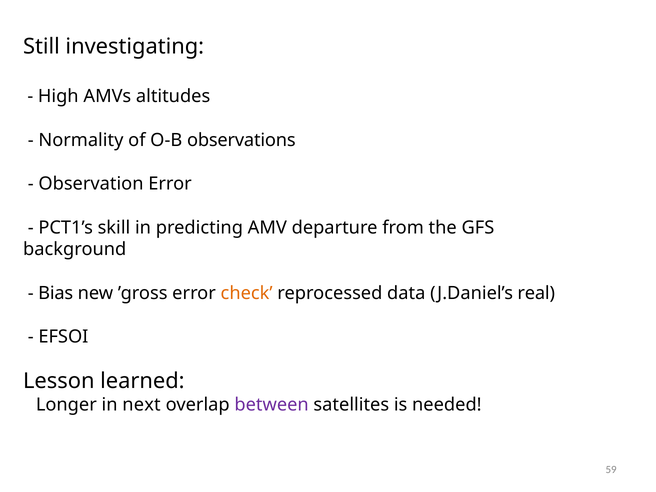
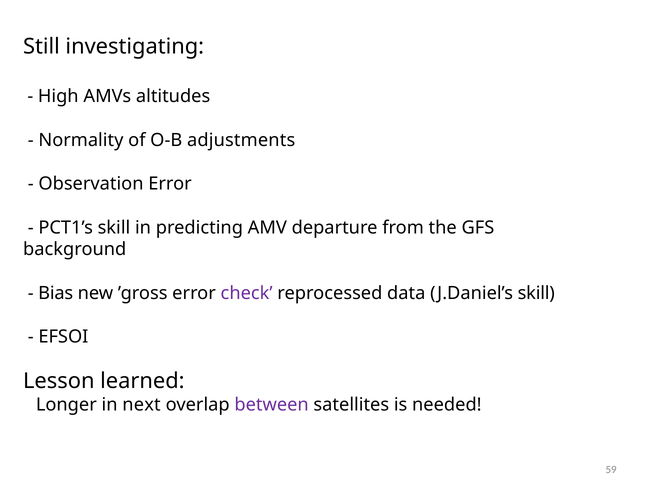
observations: observations -> adjustments (241, 140)
check colour: orange -> purple (247, 293)
J.Daniel’s real: real -> skill (536, 293)
